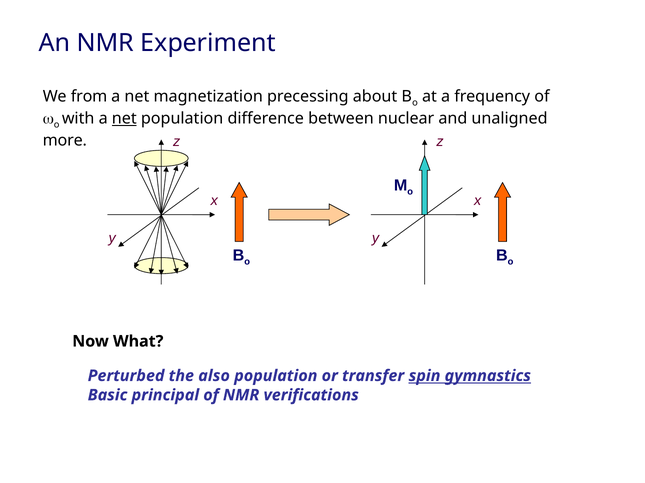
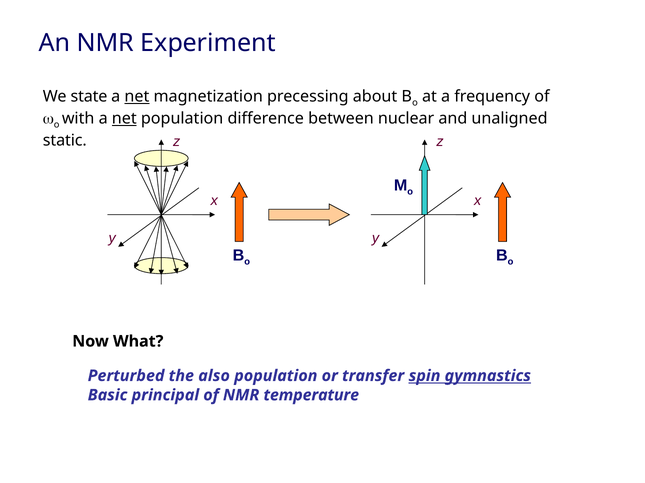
from: from -> state (89, 97)
net underline: none -> present (137, 97)
more: more -> static (65, 141)
verifications: verifications -> temperature (311, 396)
